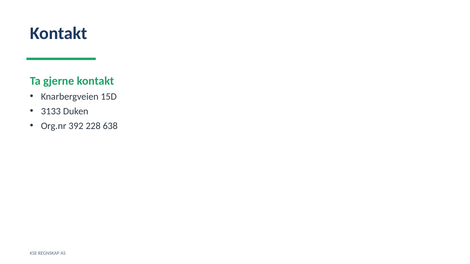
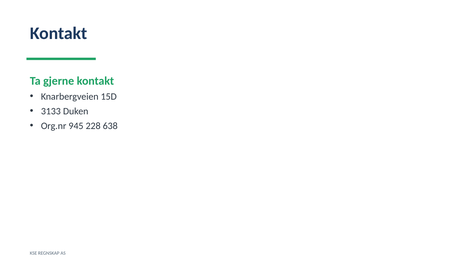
392: 392 -> 945 (76, 126)
